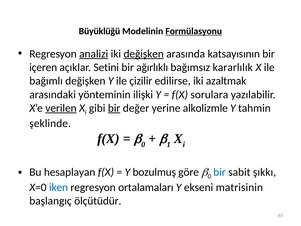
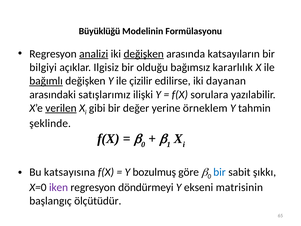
Formülasyonu underline: present -> none (194, 31)
katsayısının: katsayısının -> katsayıların (234, 54)
içeren: içeren -> bilgiyi (43, 67)
Setini: Setini -> Ilgisiz (106, 67)
ağırlıklı: ağırlıklı -> olduğu (152, 67)
bağımlı underline: none -> present (46, 81)
azaltmak: azaltmak -> dayanan (226, 81)
yönteminin: yönteminin -> satışlarımız (104, 94)
bir underline: present -> none (114, 108)
alkolizmle: alkolizmle -> örneklem (205, 108)
hesaplayan: hesaplayan -> katsayısına (70, 172)
iken colour: blue -> purple (59, 187)
ortalamaları: ortalamaları -> döndürmeyi (146, 187)
